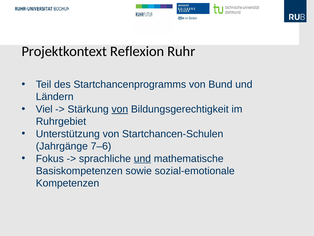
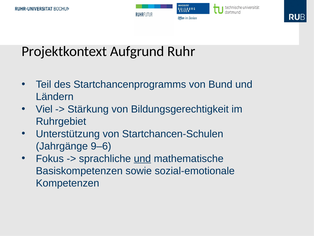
Reflexion: Reflexion -> Aufgrund (137, 51)
von underline: present -> none (120, 109)
7–6: 7–6 -> 9–6 (101, 146)
